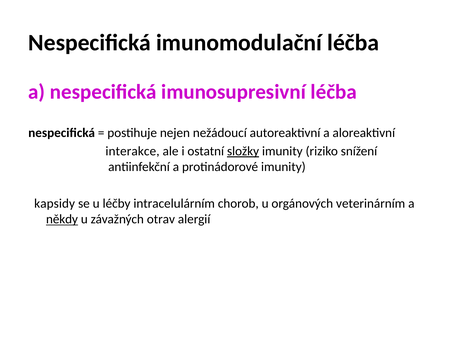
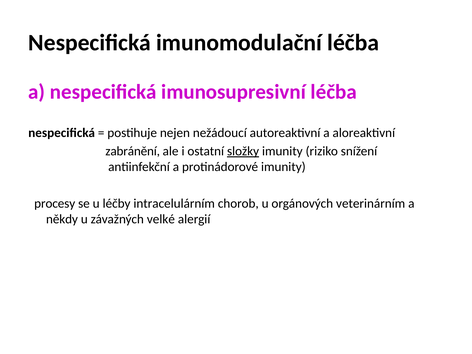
interakce: interakce -> zabránění (133, 151)
kapsidy: kapsidy -> procesy (55, 204)
někdy underline: present -> none (62, 219)
otrav: otrav -> velké (161, 219)
